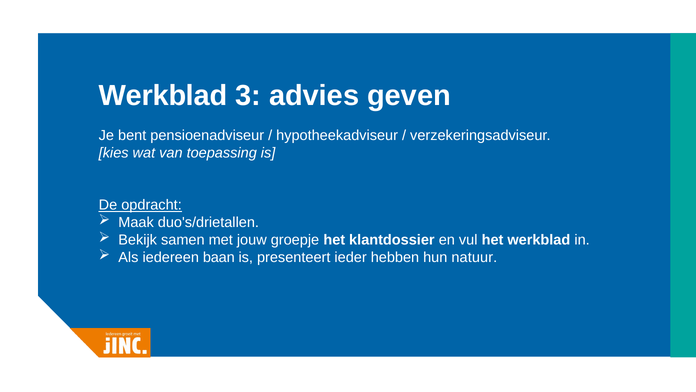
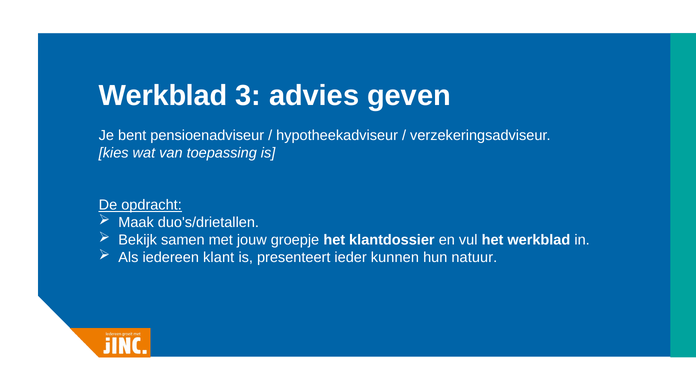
baan: baan -> klant (219, 257)
hebben: hebben -> kunnen (395, 257)
